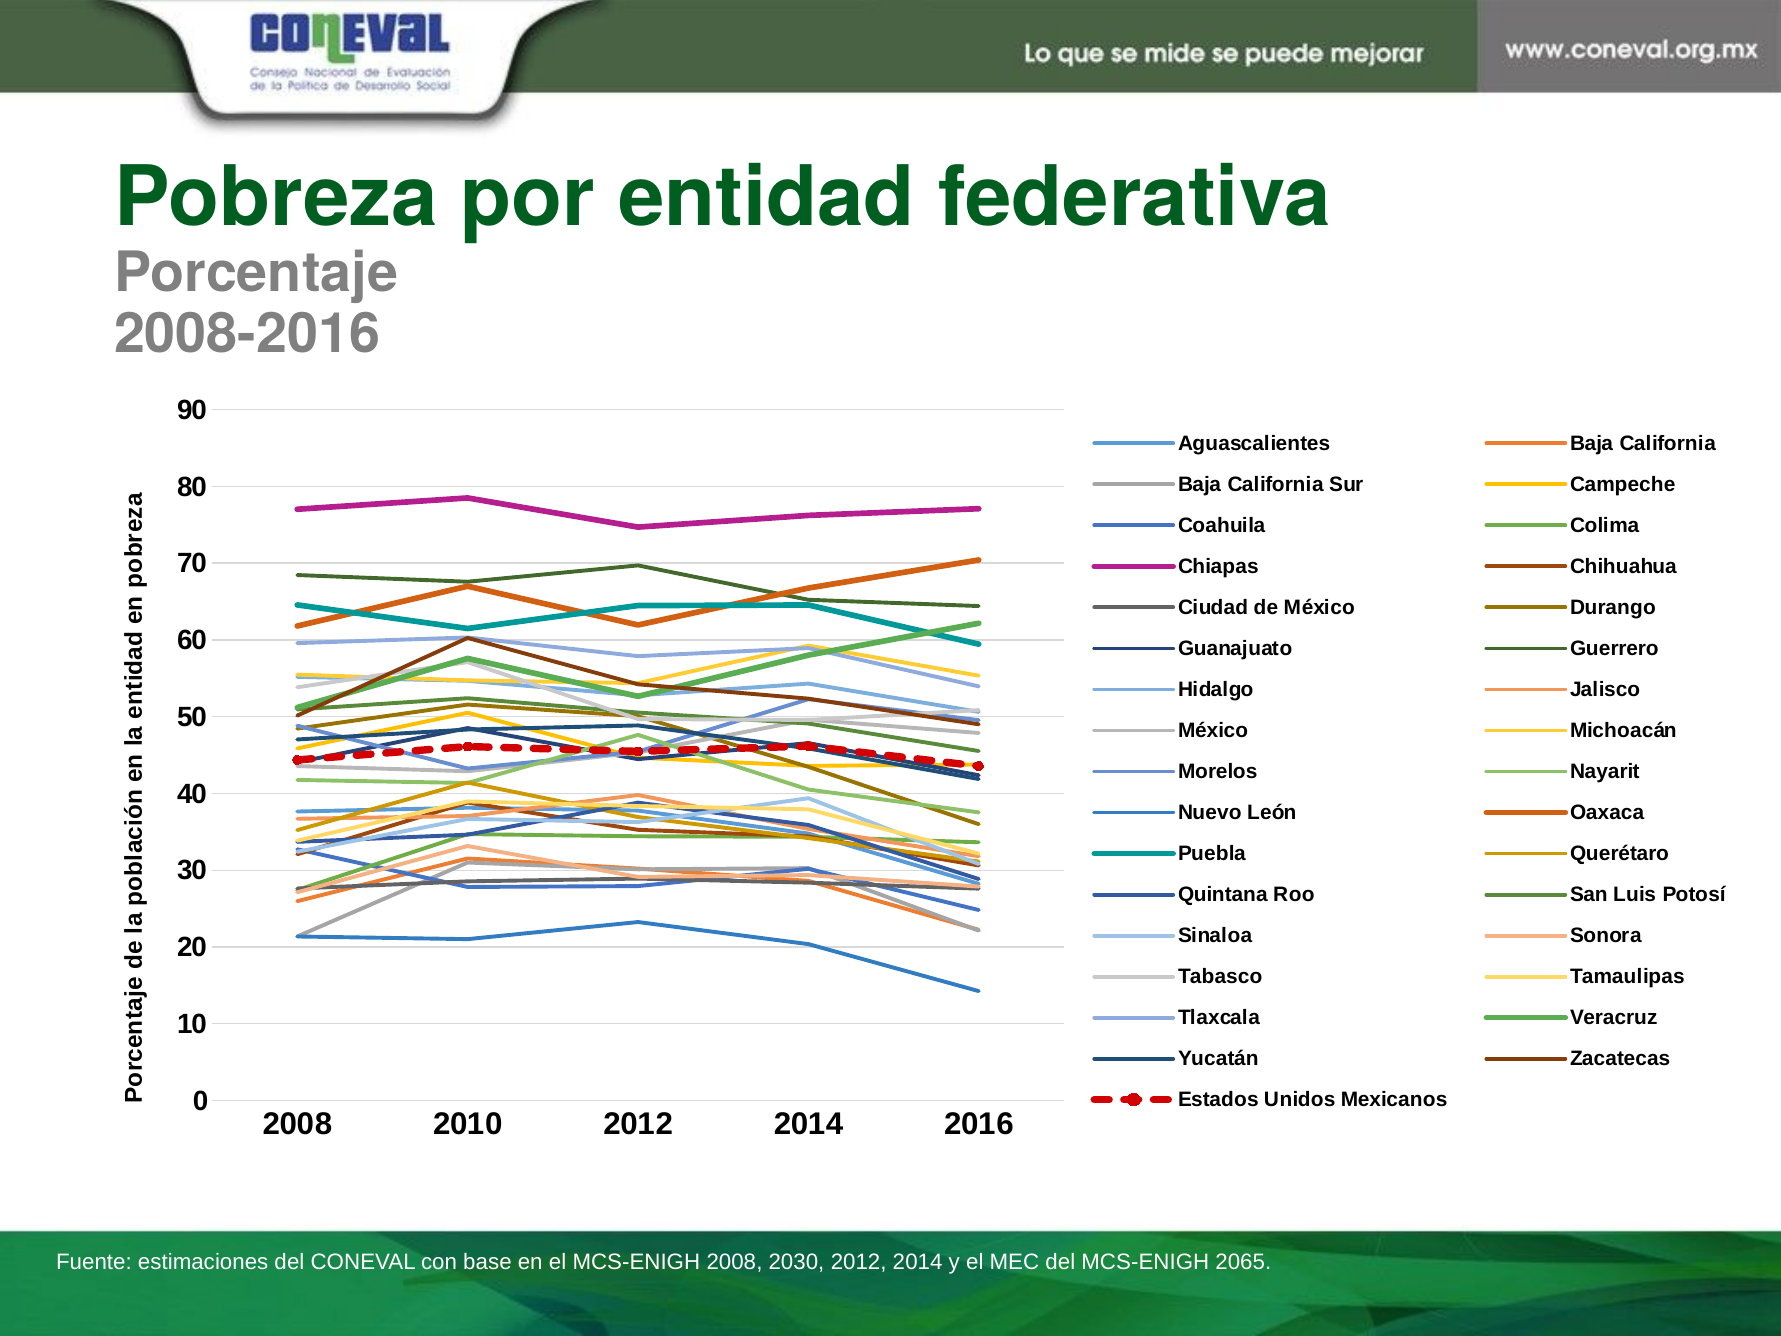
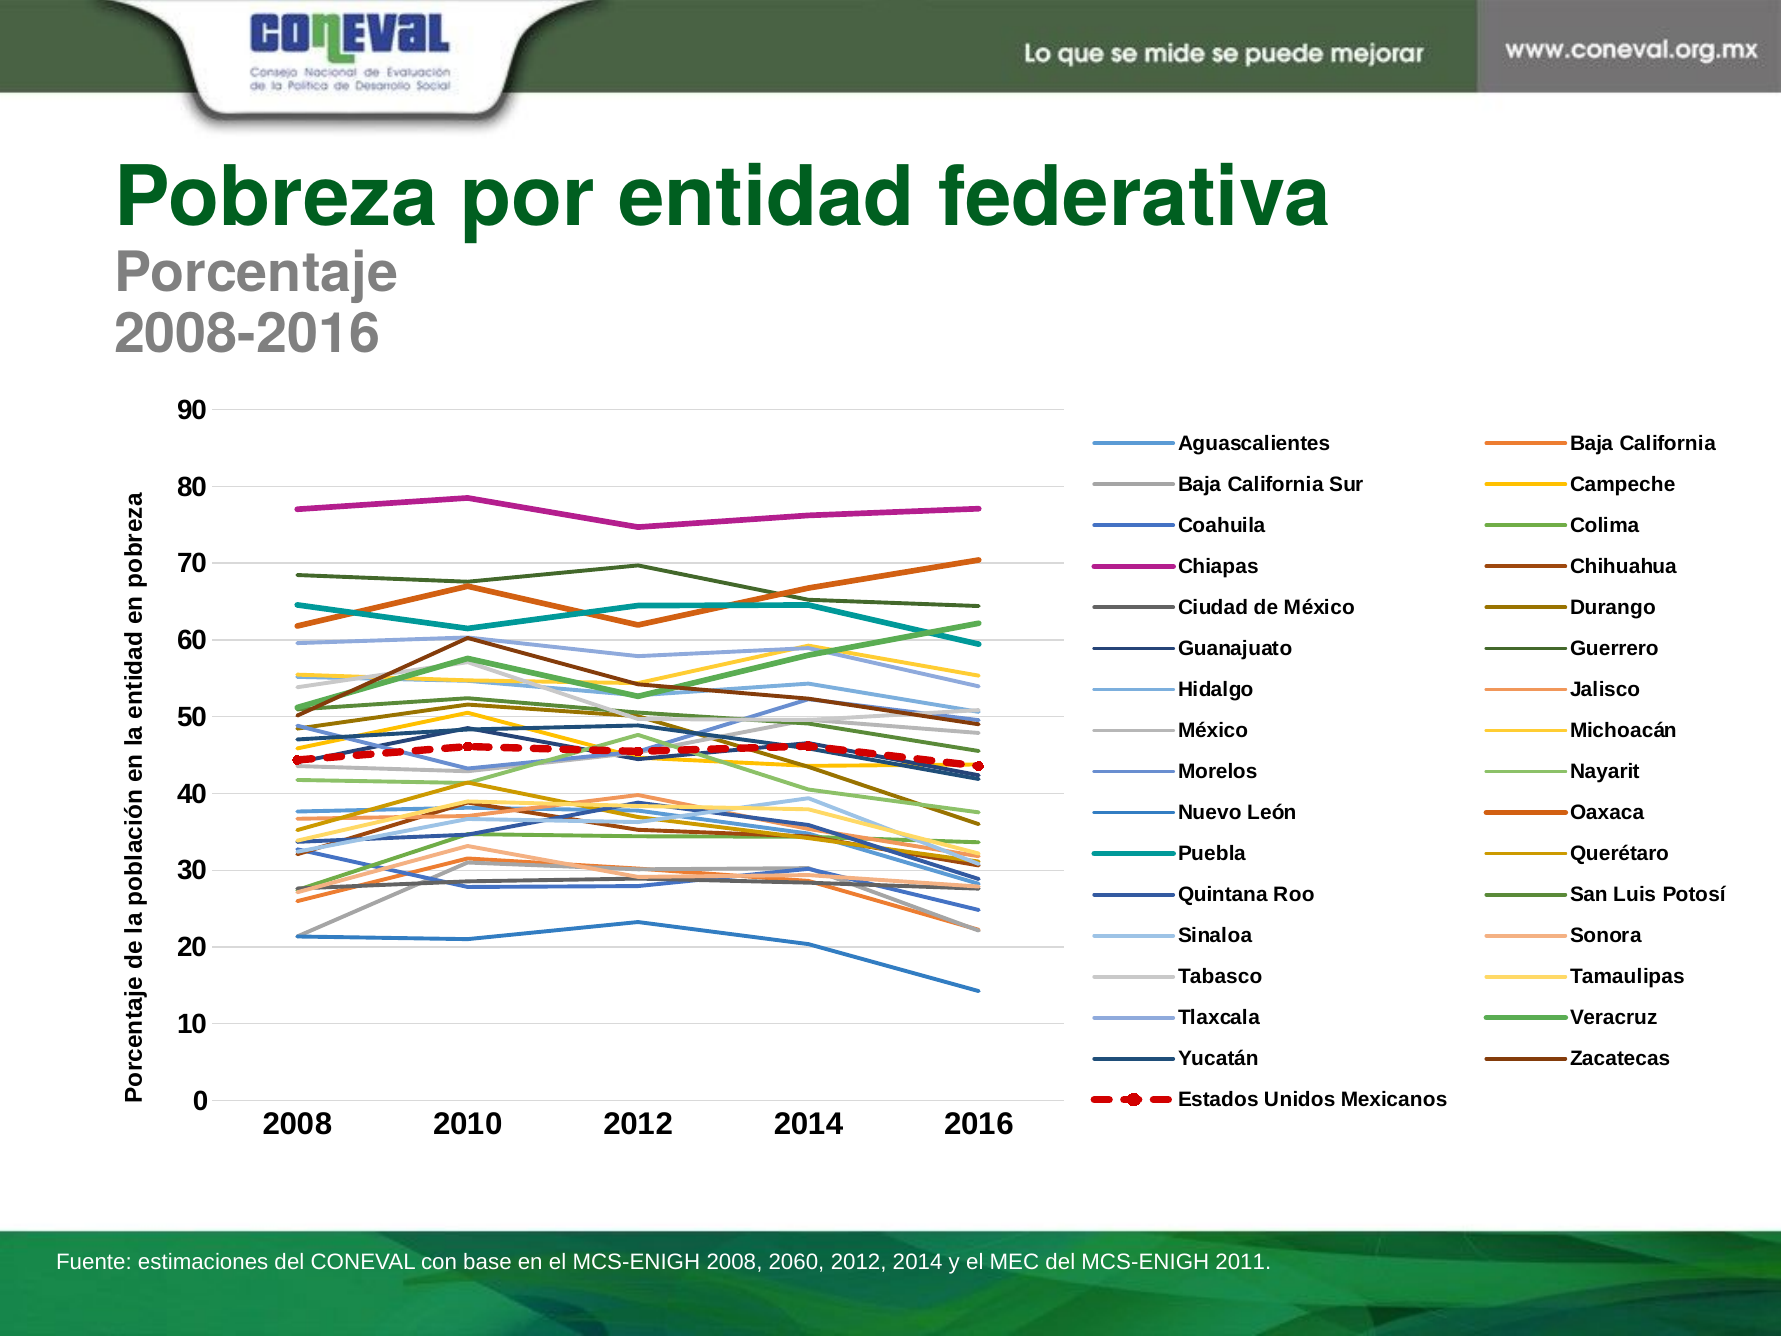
2030: 2030 -> 2060 (796, 1262)
2065: 2065 -> 2011 (1243, 1262)
